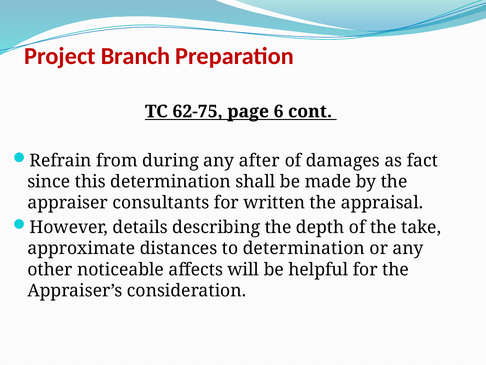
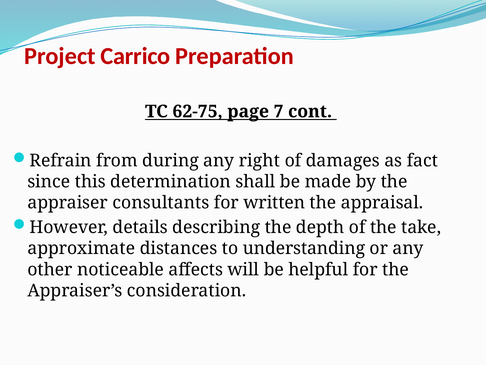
Branch: Branch -> Carrico (135, 56)
6: 6 -> 7 (279, 111)
after: after -> right (259, 160)
to determination: determination -> understanding (304, 248)
